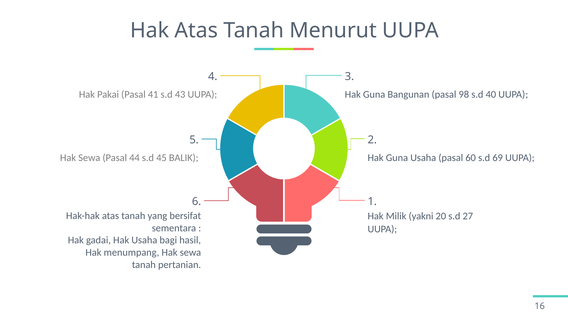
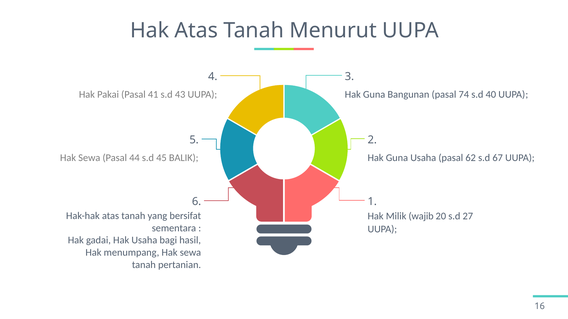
98: 98 -> 74 (464, 94)
60: 60 -> 62 (471, 158)
69: 69 -> 67 (498, 158)
yakni: yakni -> wajib (421, 216)
